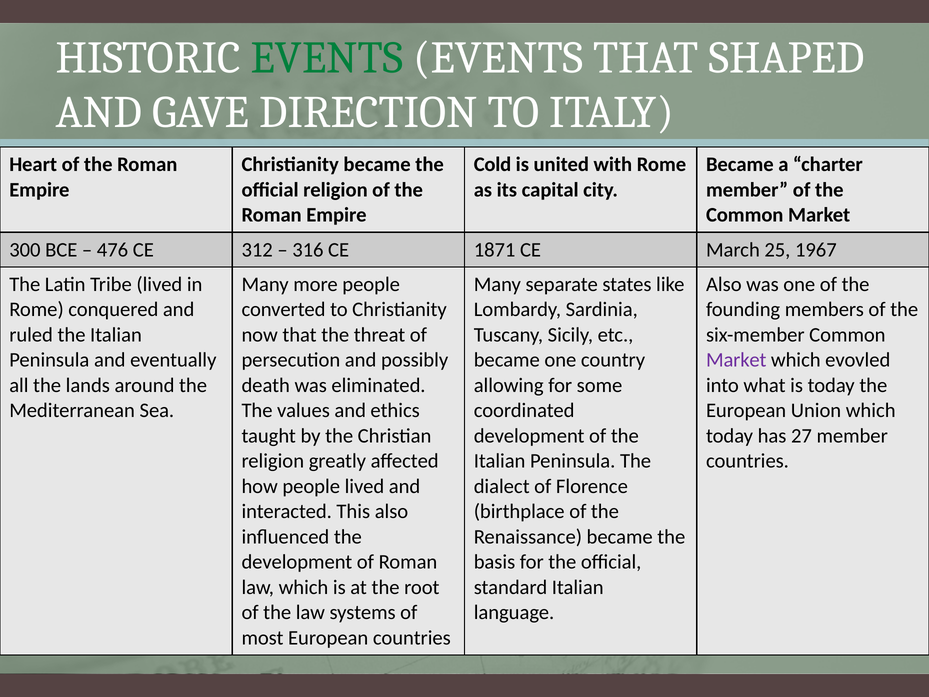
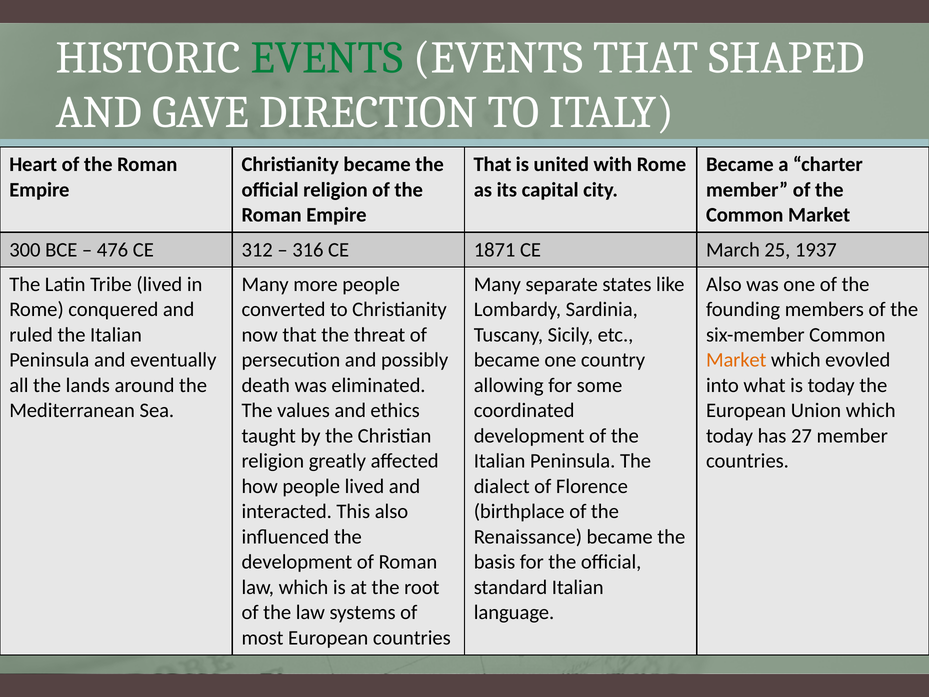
Cold: Cold -> That (493, 165)
1967: 1967 -> 1937 (816, 250)
Market colour: purple -> orange (736, 360)
